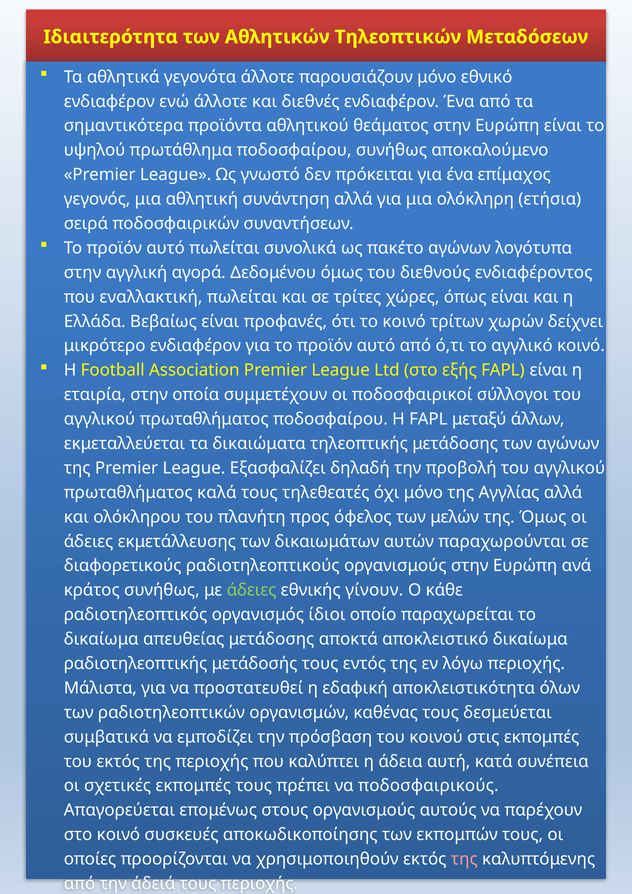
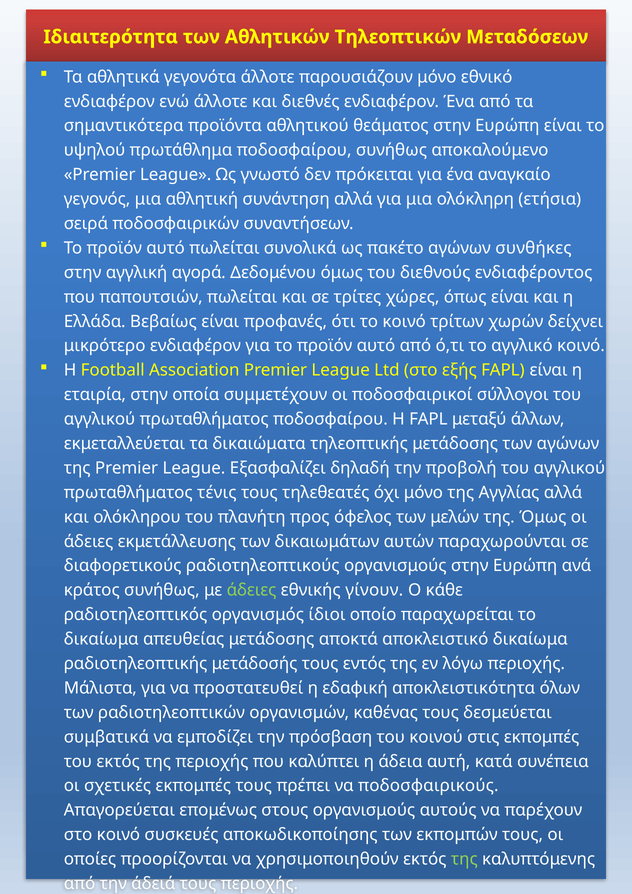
επίμαχος: επίμαχος -> αναγκαίο (514, 175)
λογότυπα: λογότυπα -> συνθήκες (533, 248)
εναλλακτική: εναλλακτική -> παπουτσιών (151, 297)
καλά: καλά -> τένις (217, 492)
της colour: pink -> light green (464, 859)
